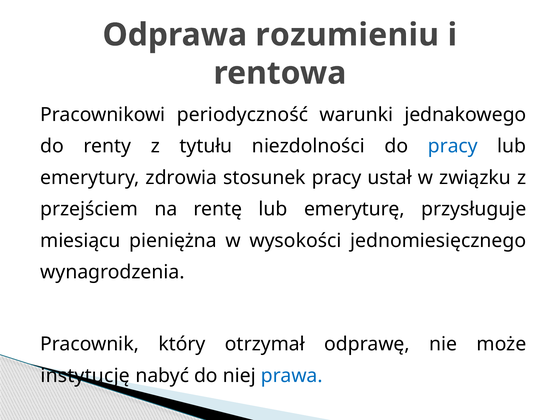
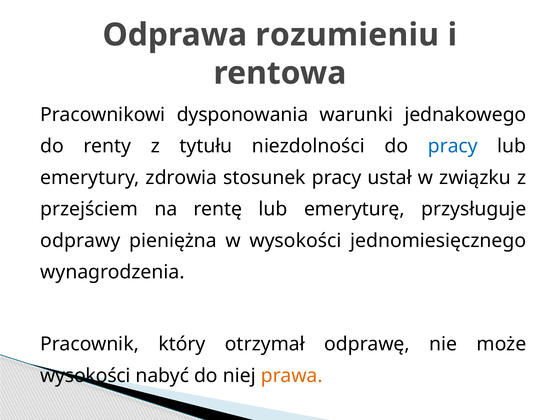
periodyczność: periodyczność -> dysponowania (243, 115)
miesiącu: miesiącu -> odprawy (80, 241)
instytucję: instytucję -> wysokości (85, 376)
prawa colour: blue -> orange (292, 376)
